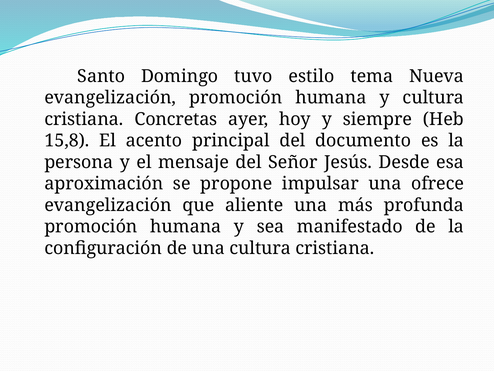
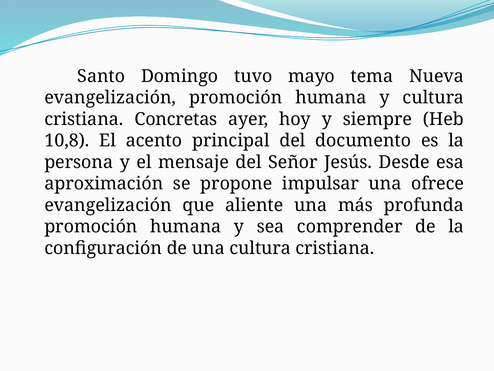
estilo: estilo -> mayo (312, 76)
15,8: 15,8 -> 10,8 (67, 141)
manifestado: manifestado -> comprender (350, 226)
